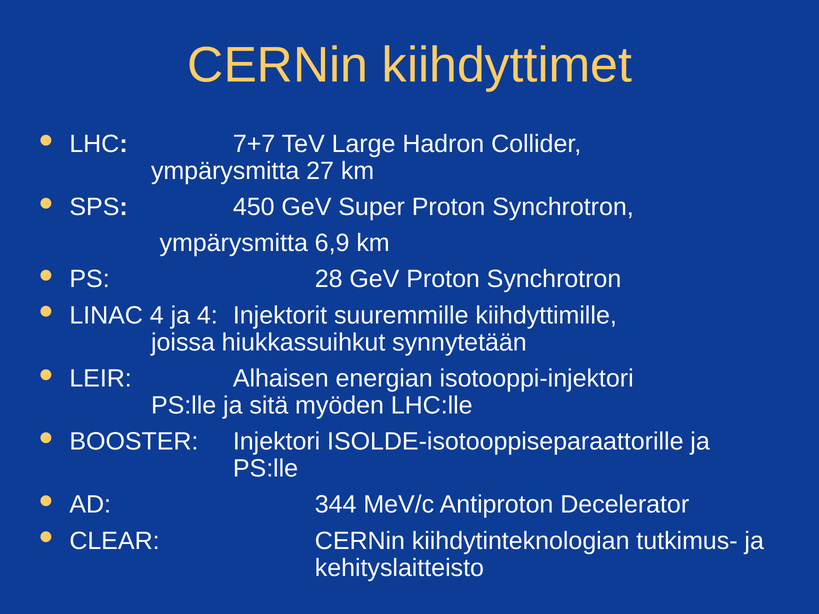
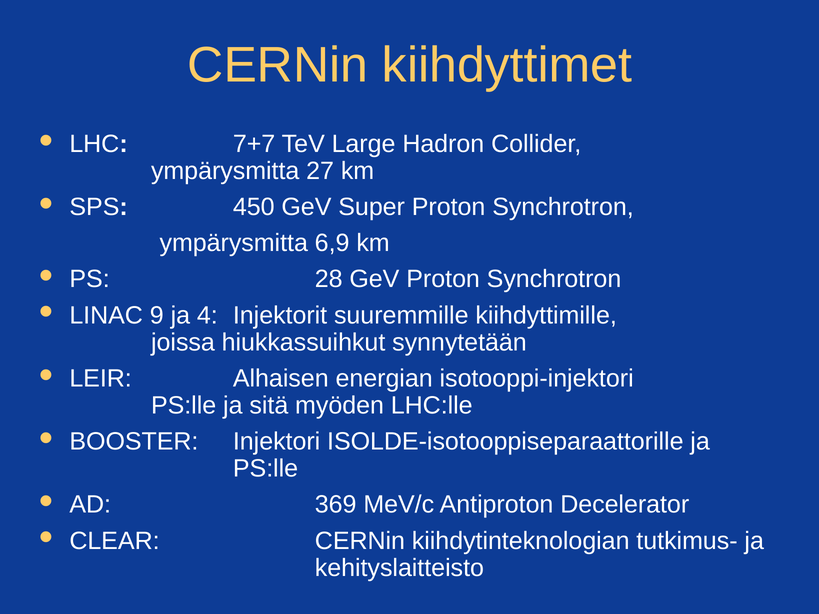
LINAC 4: 4 -> 9 (157, 315)
344: 344 -> 369 (336, 505)
